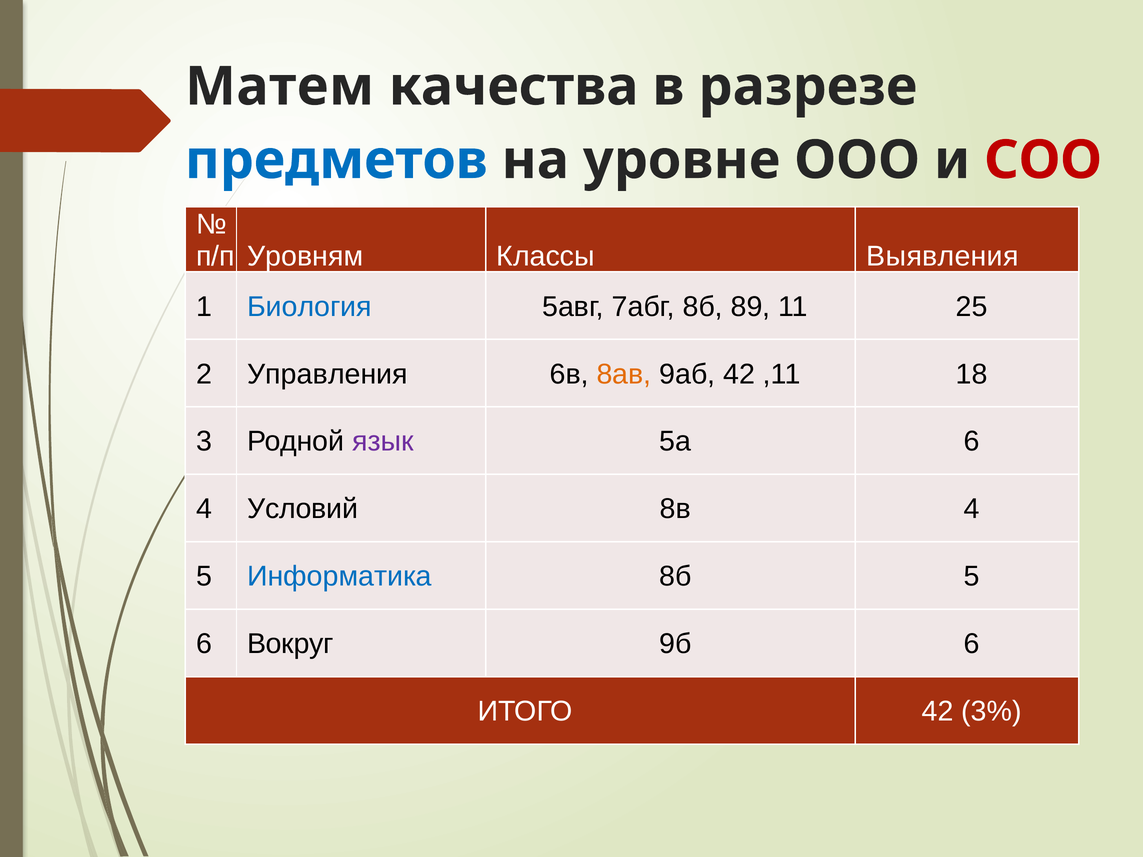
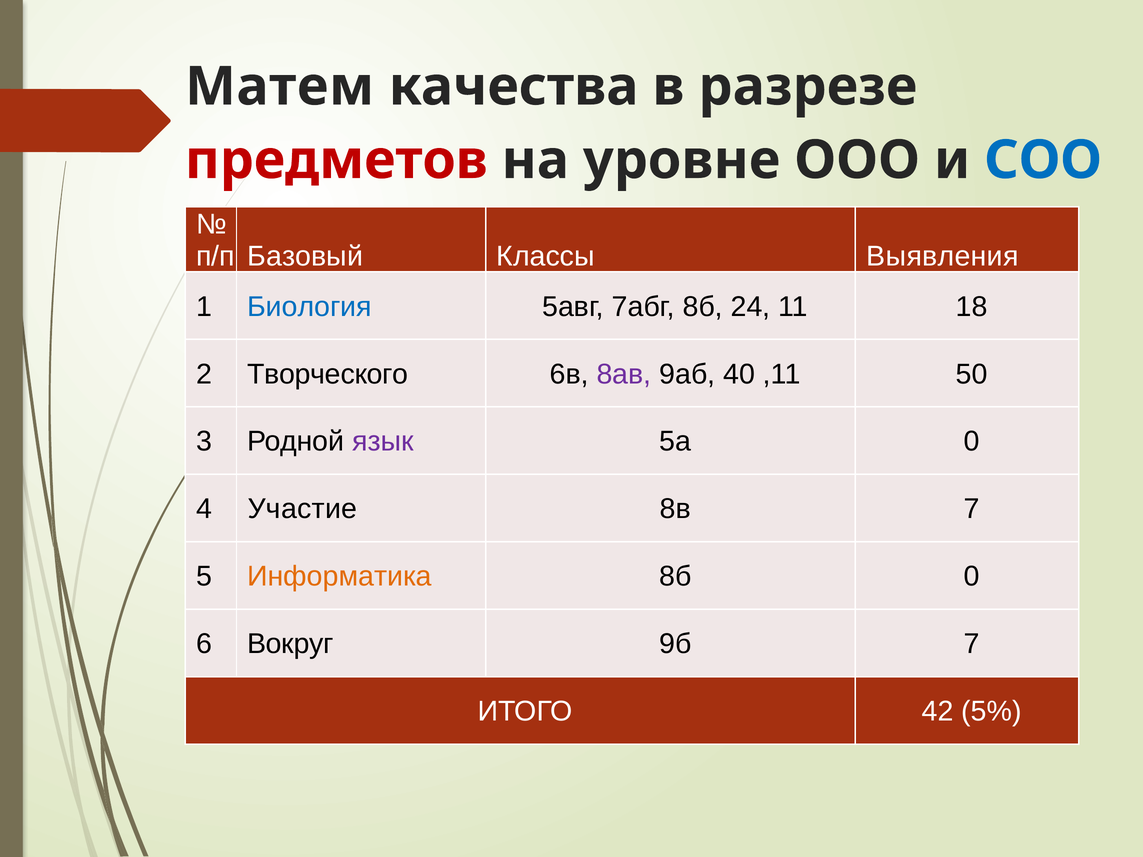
предметов colour: blue -> red (336, 160)
СОО colour: red -> blue (1043, 160)
Уровням: Уровням -> Базовый (305, 256)
89: 89 -> 24 (751, 307)
25: 25 -> 18 (972, 307)
Управления: Управления -> Творческого (328, 374)
8ав colour: orange -> purple (624, 374)
9аб 42: 42 -> 40 (739, 374)
18: 18 -> 50 (972, 374)
5а 6: 6 -> 0 (972, 442)
Условий: Условий -> Участие (302, 509)
8в 4: 4 -> 7 (972, 509)
Информатика colour: blue -> orange (339, 577)
8б 5: 5 -> 0 (972, 577)
9б 6: 6 -> 7 (972, 644)
3%: 3% -> 5% (992, 712)
